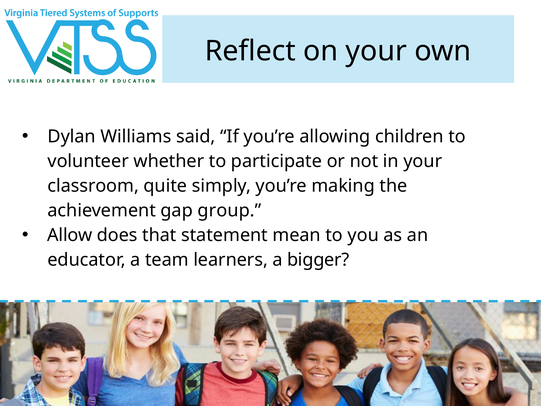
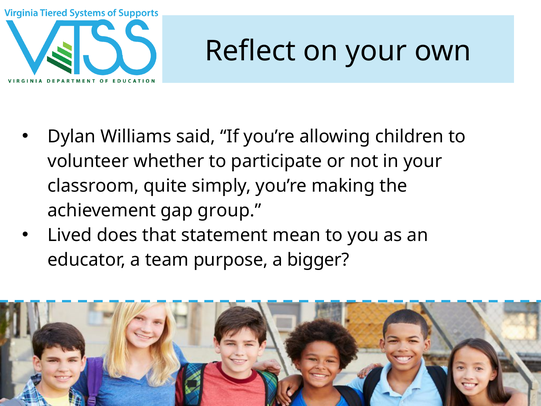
Allow: Allow -> Lived (70, 235)
learners: learners -> purpose (231, 260)
